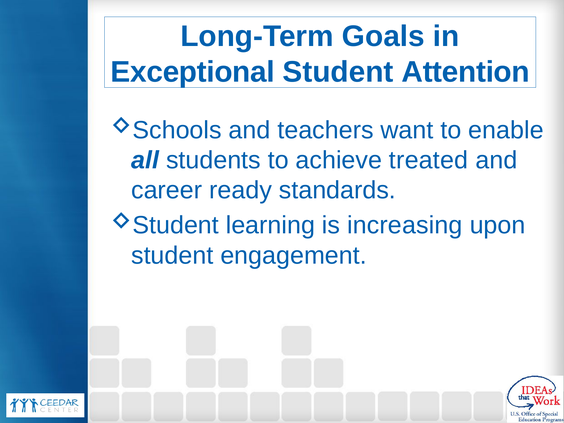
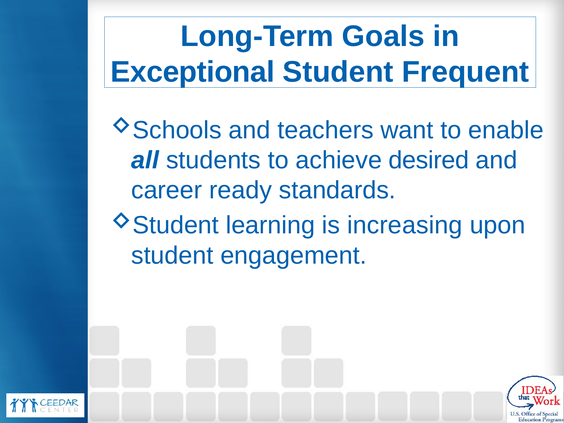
Attention: Attention -> Frequent (465, 72)
treated: treated -> desired (429, 160)
